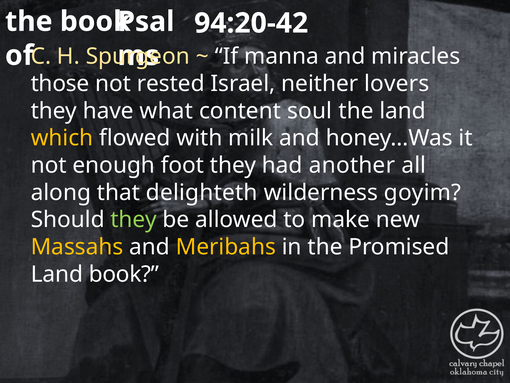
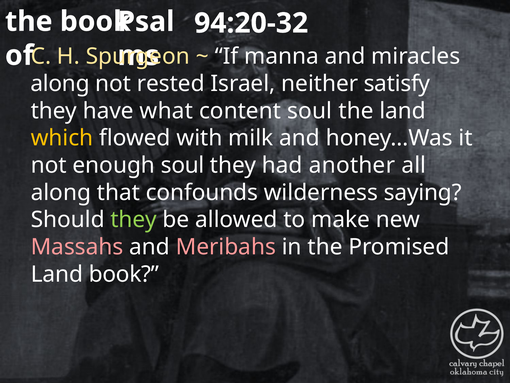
94:20-42: 94:20-42 -> 94:20-32 (251, 23)
those: those -> along (60, 84)
lovers: lovers -> satisfy (397, 84)
enough foot: foot -> soul (183, 165)
delighteth: delighteth -> confounds (202, 192)
goyim: goyim -> saying (423, 192)
Massahs colour: yellow -> pink (77, 247)
Meribahs colour: yellow -> pink (226, 247)
